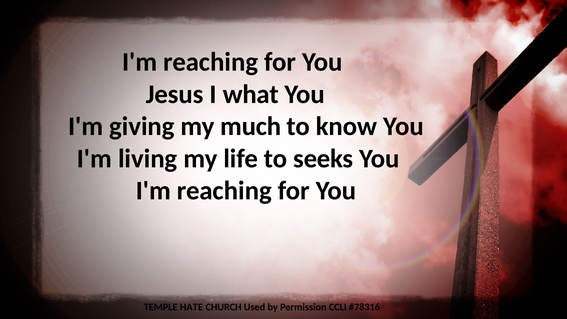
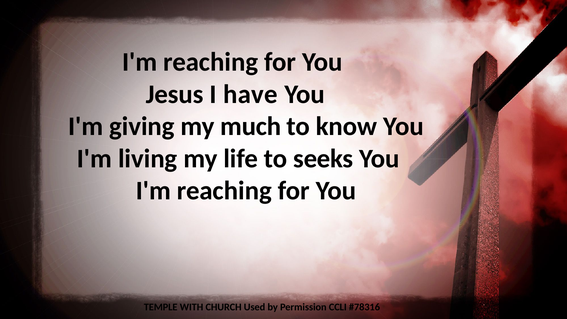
what: what -> have (250, 94)
HATE: HATE -> WITH (191, 307)
